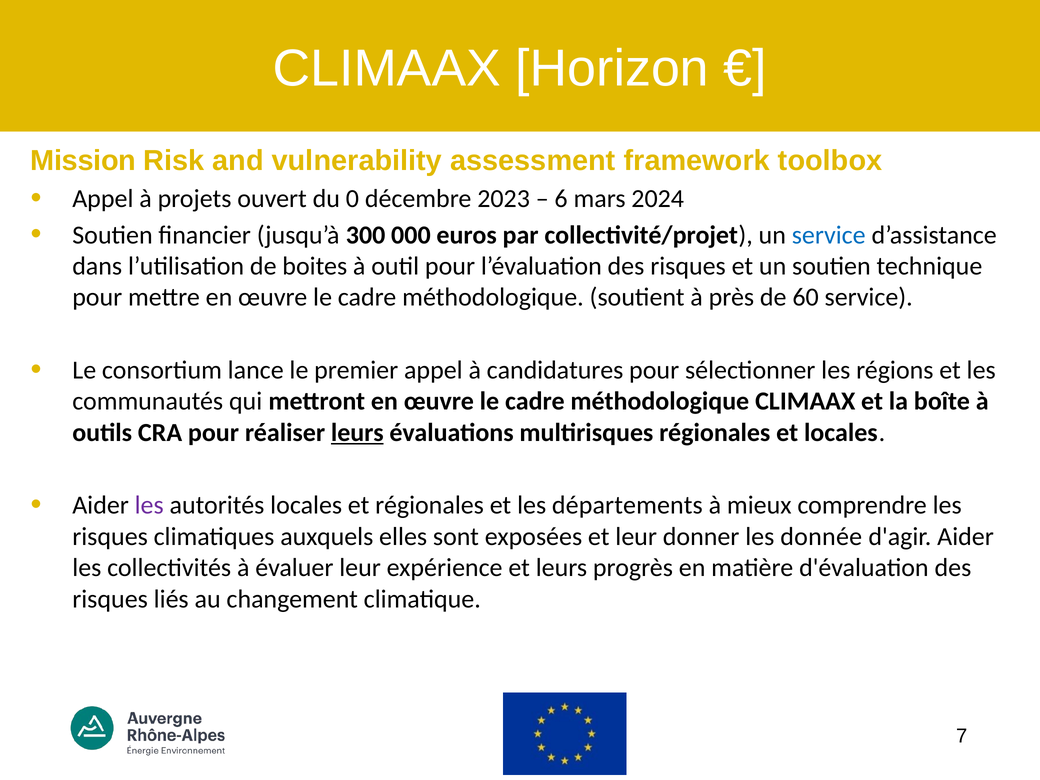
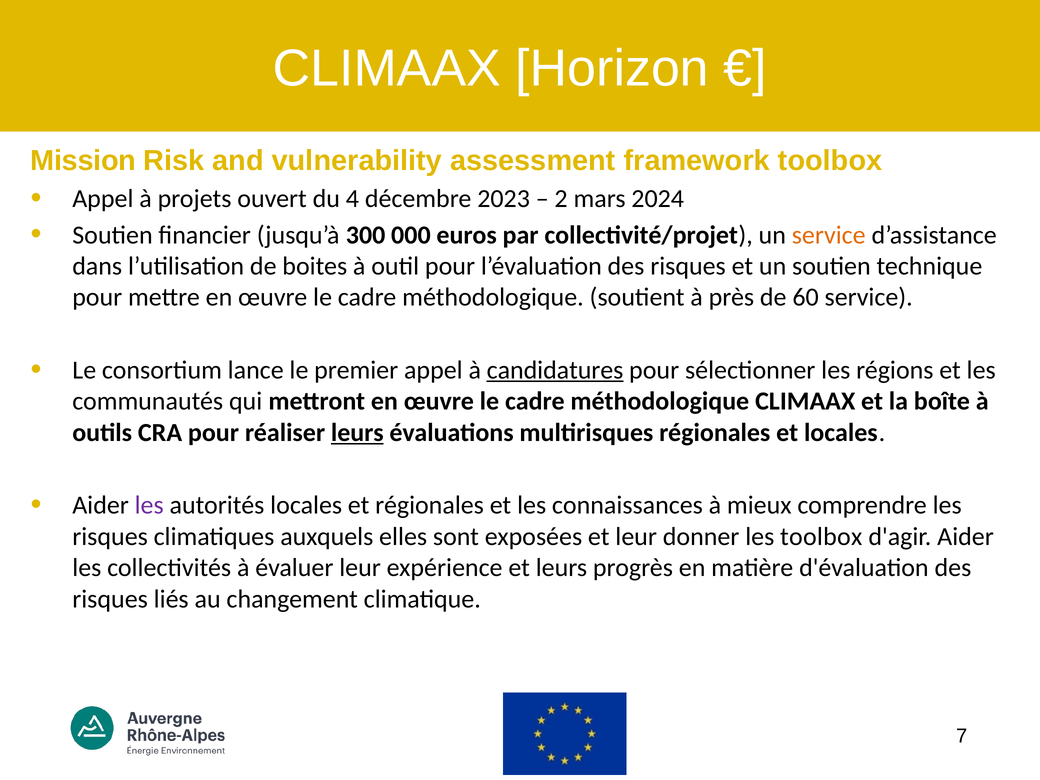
0: 0 -> 4 (352, 199)
6: 6 -> 2 (561, 199)
service colour: blue -> orange (829, 235)
candidatures underline: none -> present (555, 370)
départements: départements -> connaissances (627, 505)
les donnée: donnée -> toolbox (821, 537)
